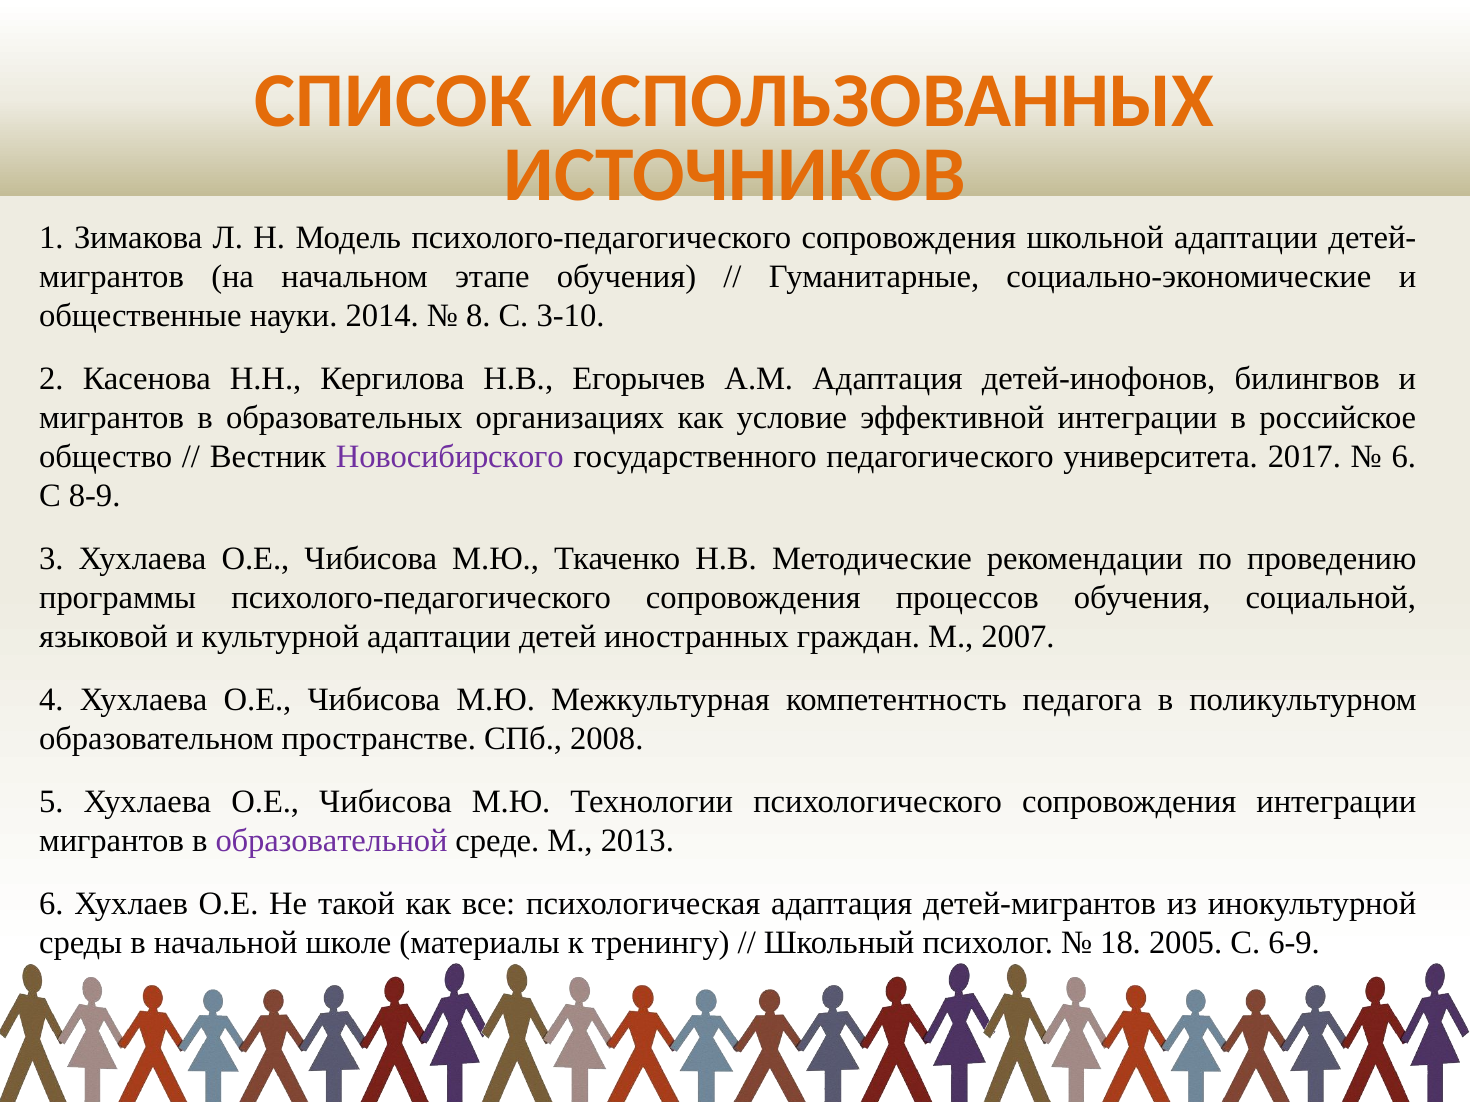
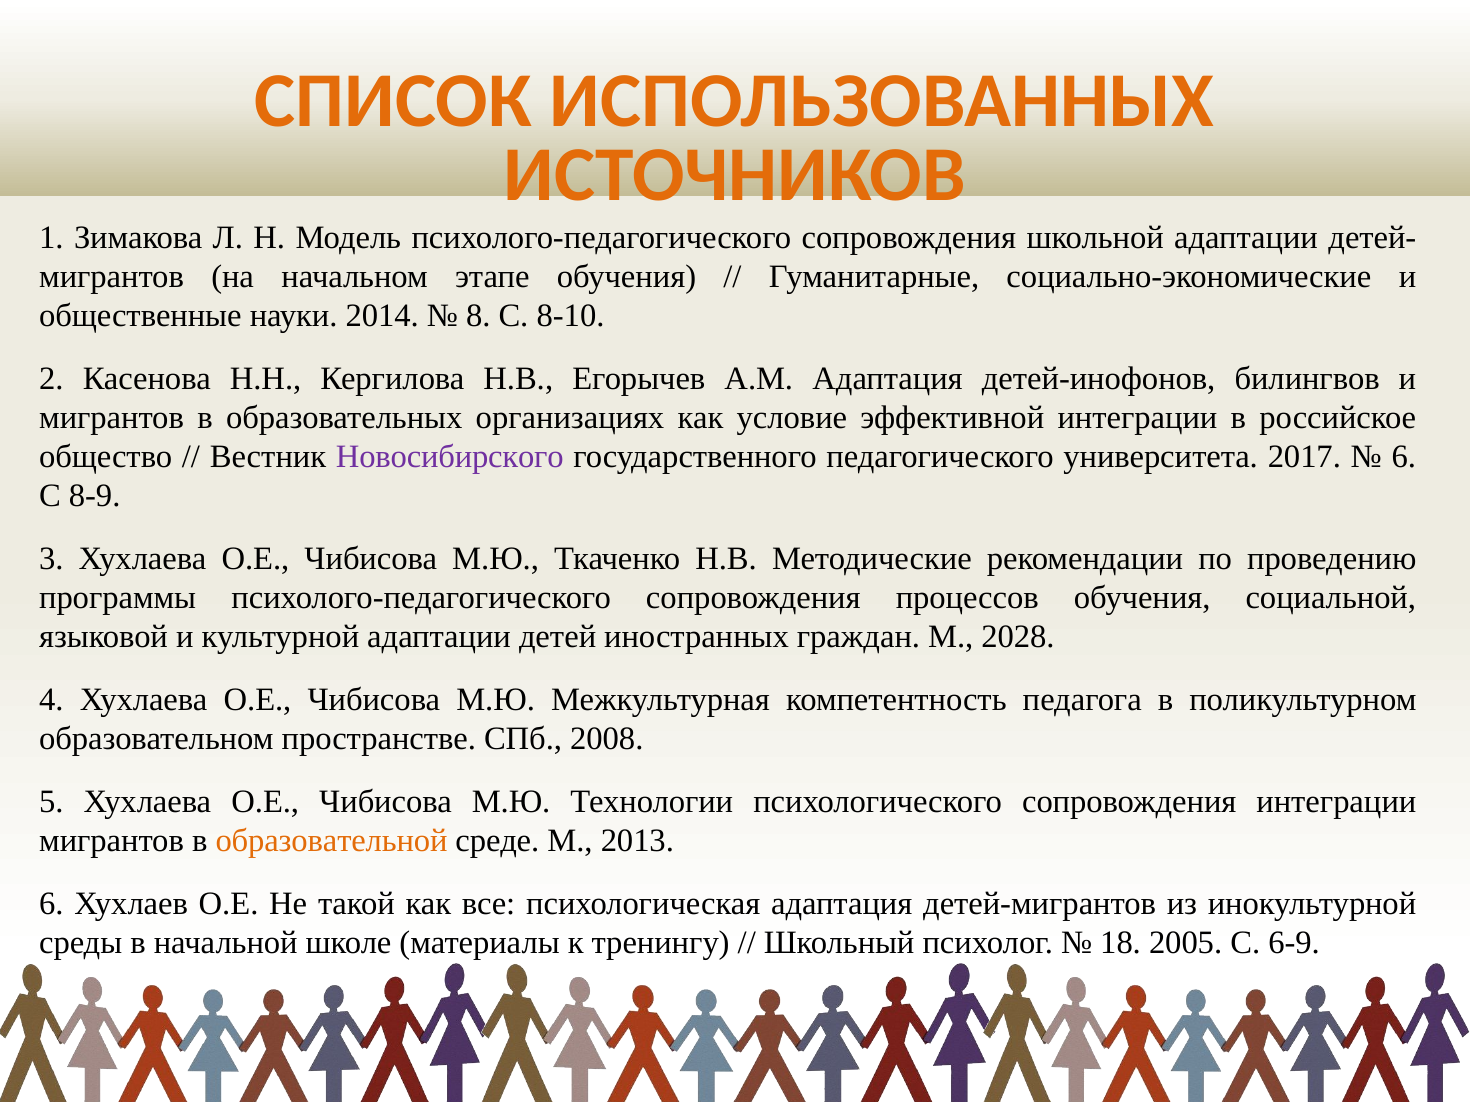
3-10: 3-10 -> 8-10 (571, 316)
2007: 2007 -> 2028 (1018, 637)
образовательной colour: purple -> orange (332, 841)
